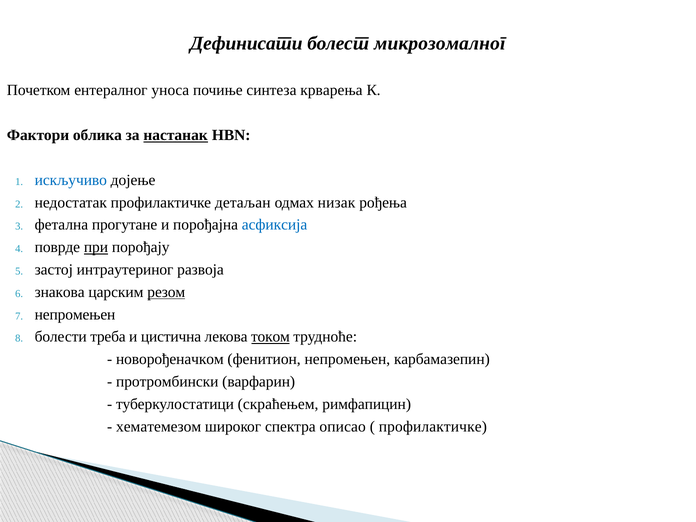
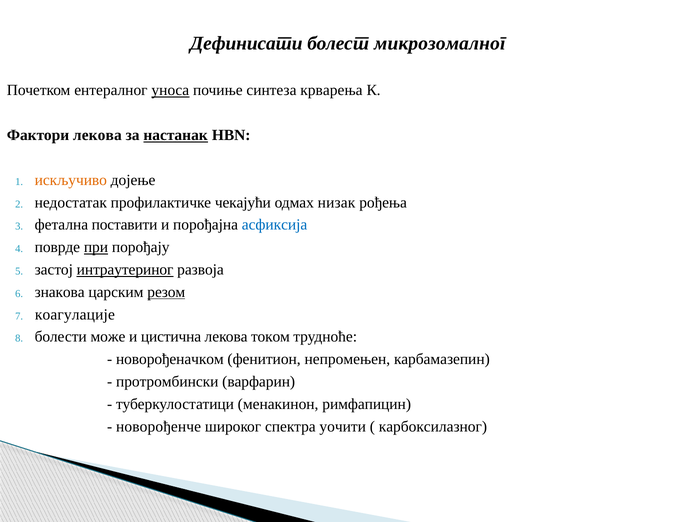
уноса underline: none -> present (170, 90)
Фактори облика: облика -> лекова (97, 135)
искључиво colour: blue -> orange (71, 180)
детаљан: детаљан -> чекајући (243, 202)
прогутане: прогутане -> поставити (125, 225)
интраутериног underline: none -> present (125, 270)
непромењен: непромењен -> коагулације (75, 314)
треба: треба -> може (108, 337)
током underline: present -> none (270, 337)
скраћењем: скраћењем -> менакинон (278, 404)
хематемезом: хематемезом -> новорођенче (159, 427)
описао: описао -> уочити (343, 427)
профилактичке: профилактичке -> карбоксилазног (433, 427)
